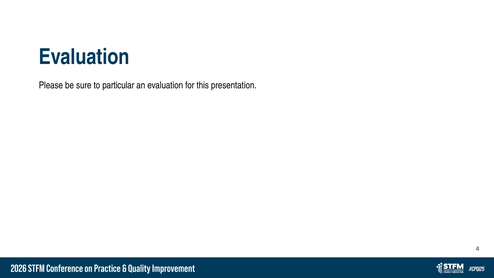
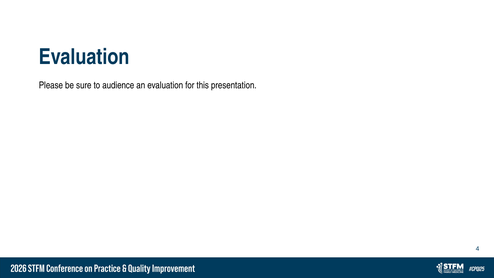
particular: particular -> audience (118, 85)
